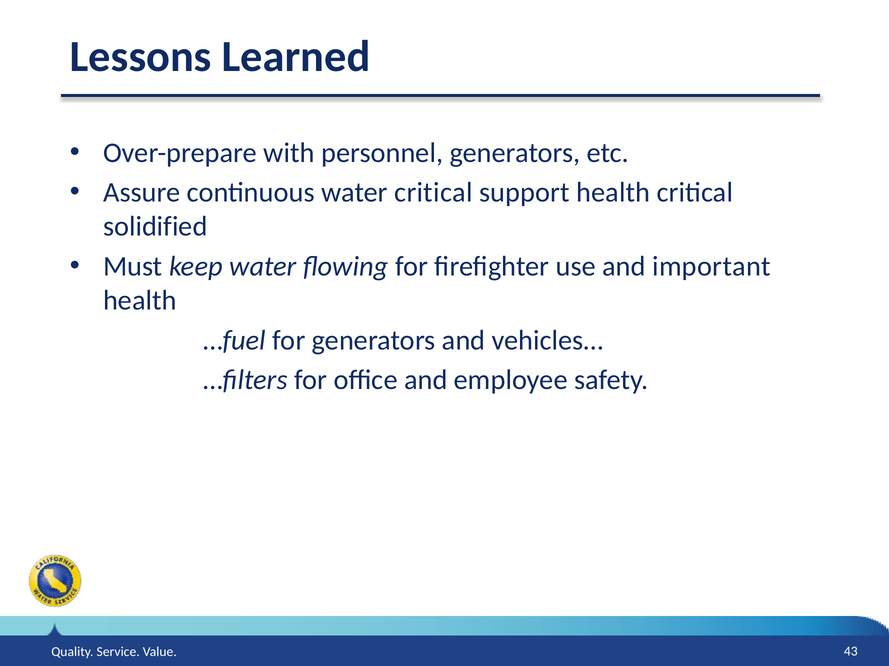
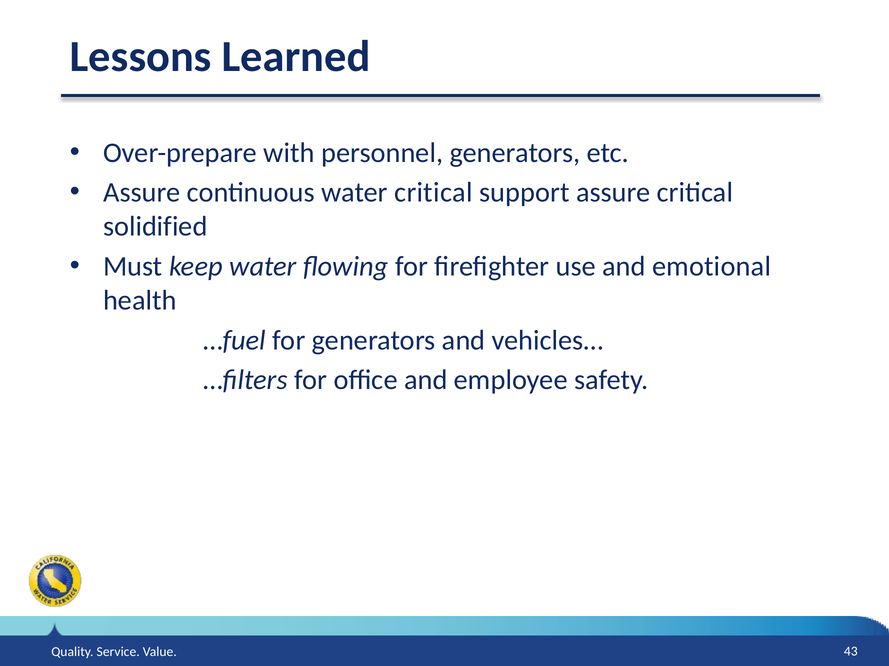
support health: health -> assure (613, 193)
important: important -> emotional (712, 267)
